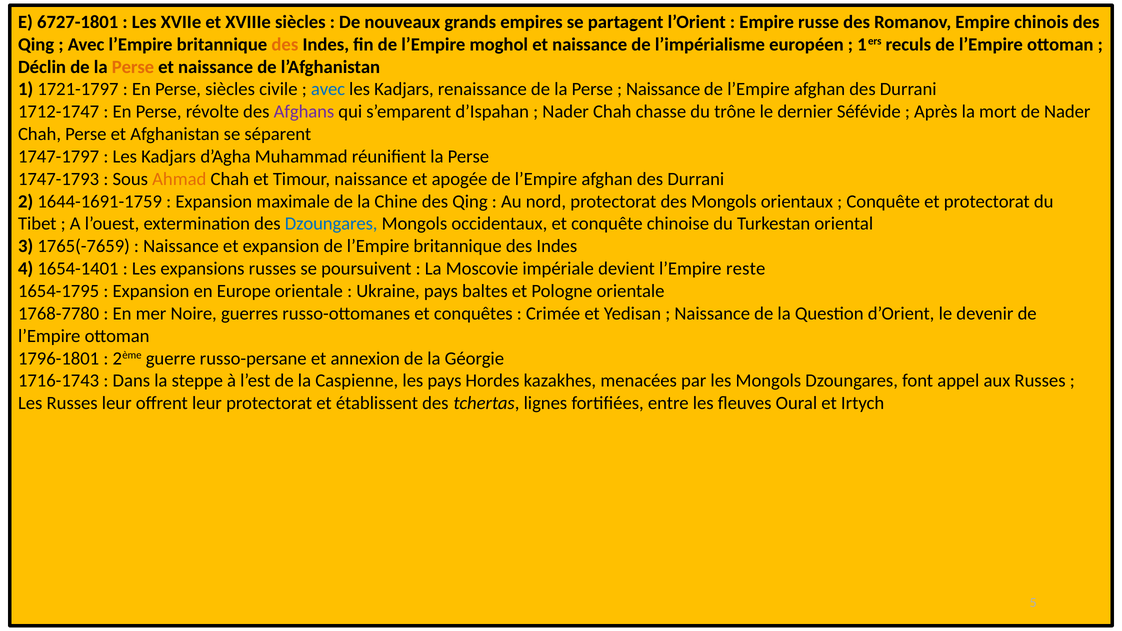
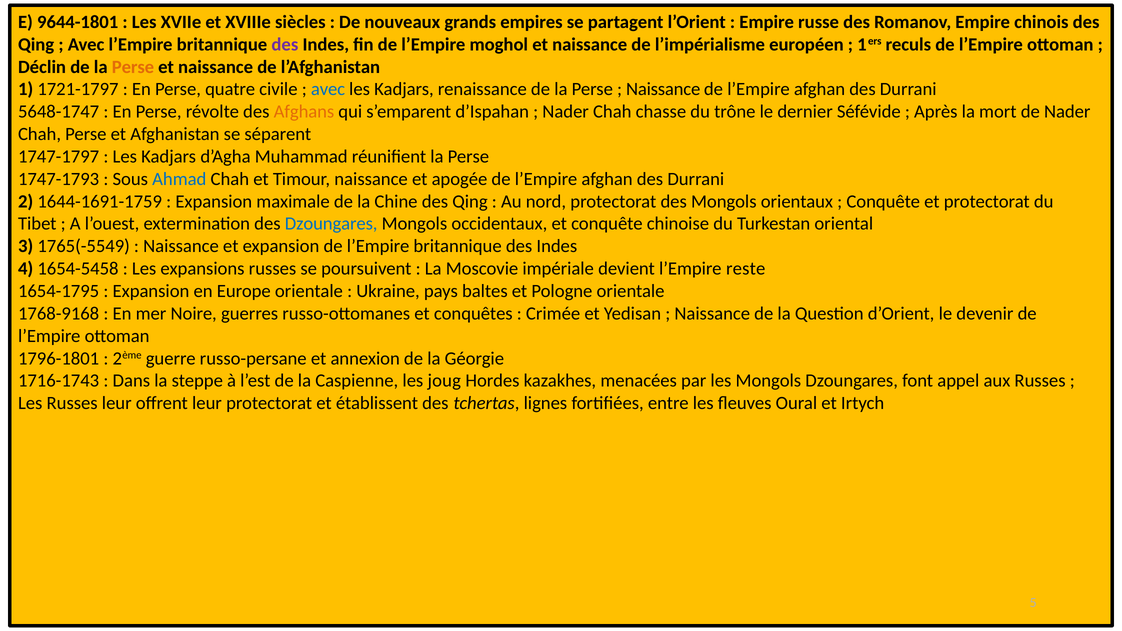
6727-1801: 6727-1801 -> 9644-1801 (78, 22)
des colour: orange -> purple (285, 44)
Perse siècles: siècles -> quatre (230, 89)
1712-1747: 1712-1747 -> 5648-1747 (59, 112)
Afghans colour: purple -> orange (304, 112)
Ahmad colour: orange -> blue (179, 179)
1765(-7659: 1765(-7659 -> 1765(-5549 (84, 246)
1654-1401: 1654-1401 -> 1654-5458 (78, 269)
1768-7780: 1768-7780 -> 1768-9168 (59, 314)
les pays: pays -> joug (444, 381)
